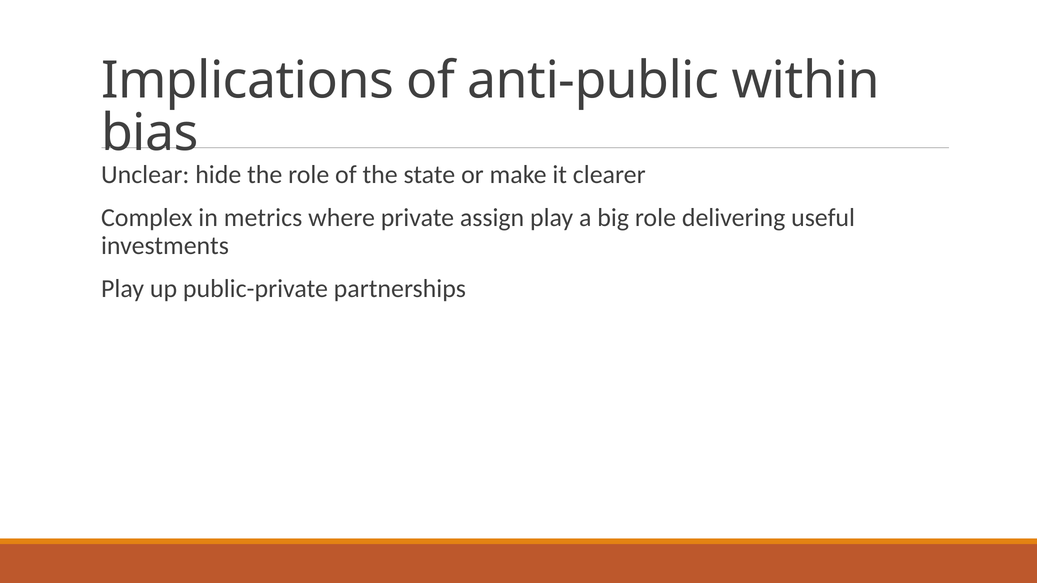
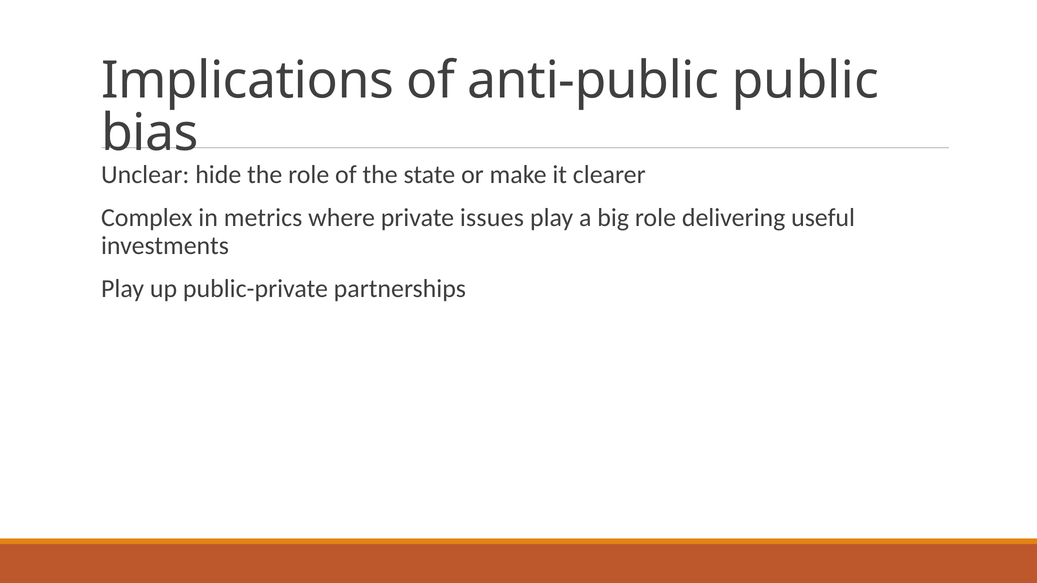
within: within -> public (805, 80)
assign: assign -> issues (492, 218)
